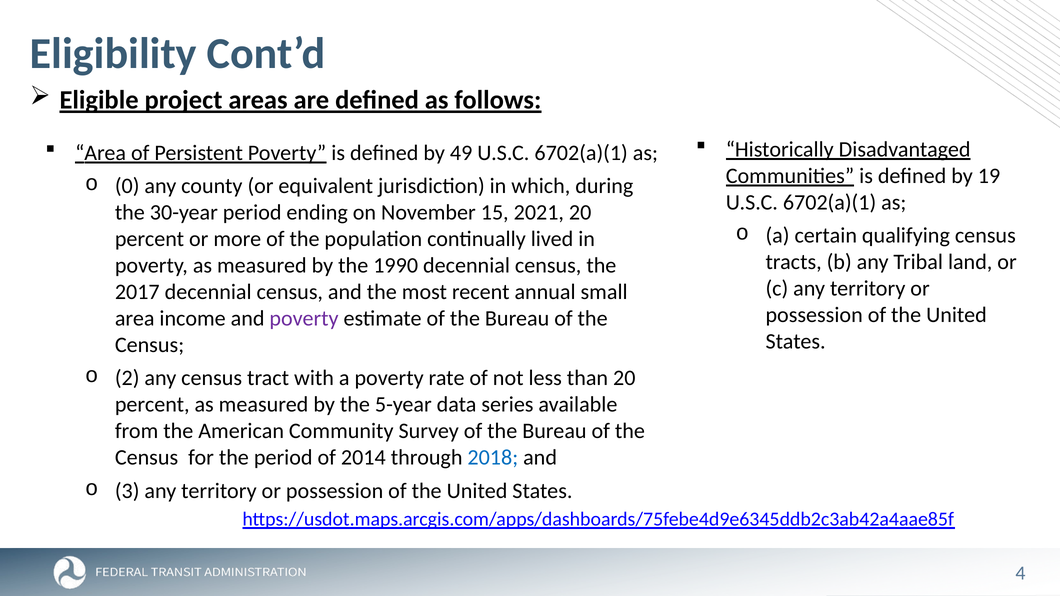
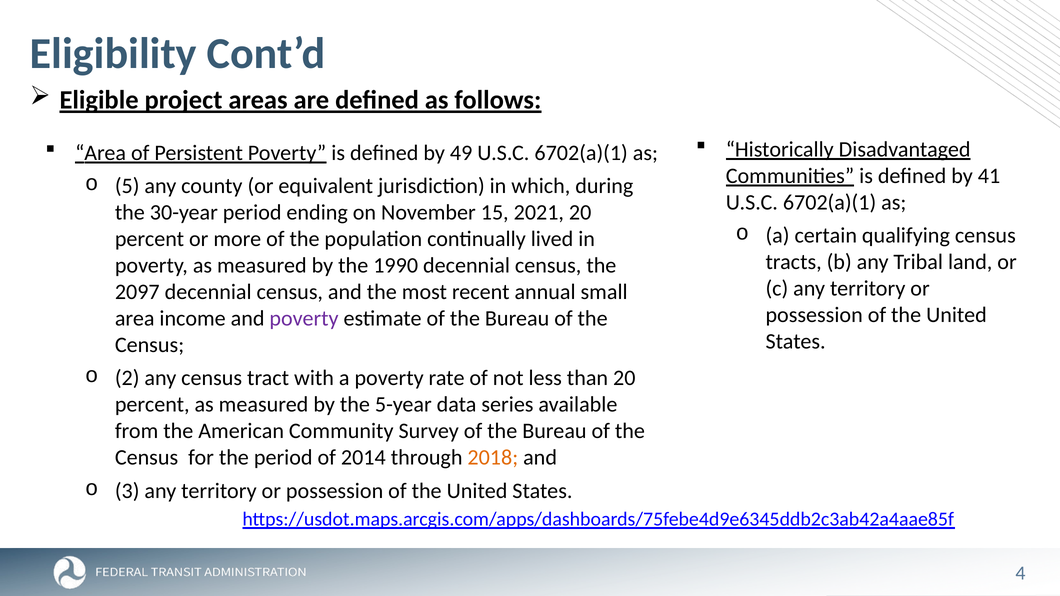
19: 19 -> 41 (989, 176)
0: 0 -> 5 (127, 186)
2017: 2017 -> 2097 (137, 292)
2018 colour: blue -> orange (493, 458)
